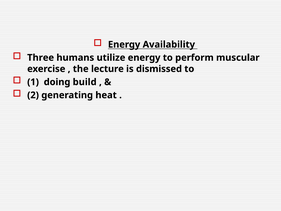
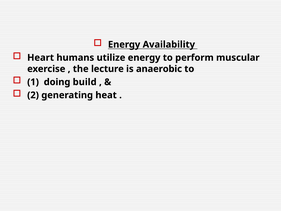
Three: Three -> Heart (41, 58)
dismissed: dismissed -> anaerobic (159, 69)
